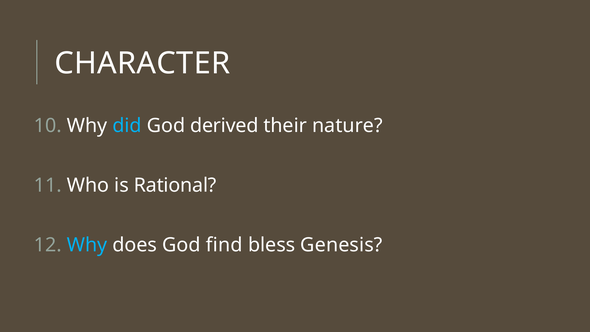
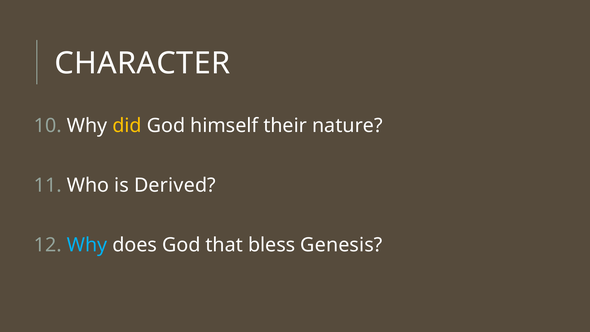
did colour: light blue -> yellow (127, 126)
derived: derived -> himself (224, 126)
Rational: Rational -> Derived (175, 185)
find: find -> that (224, 245)
